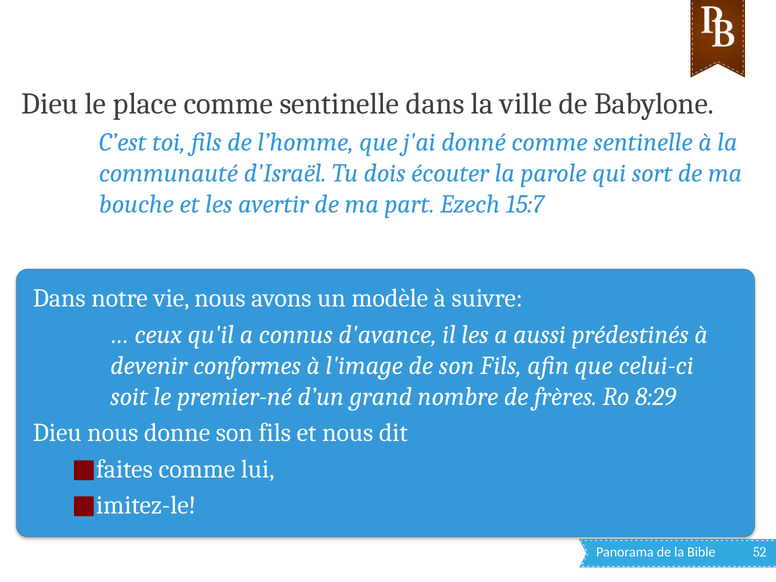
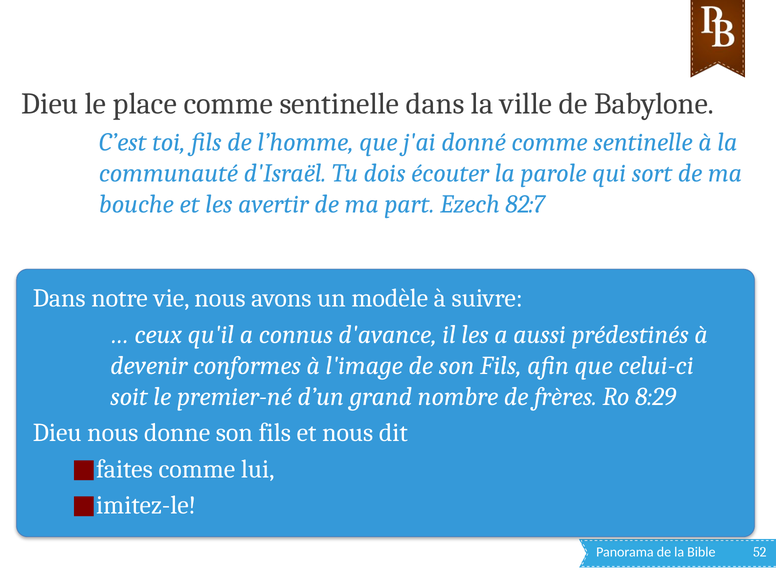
15:7: 15:7 -> 82:7 (525, 204)
